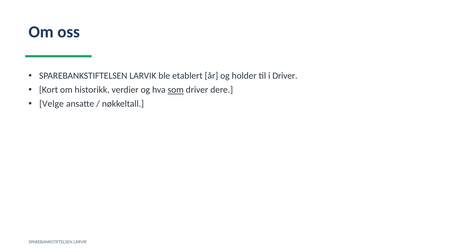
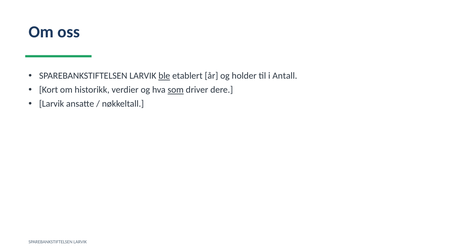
ble underline: none -> present (164, 76)
i Driver: Driver -> Antall (285, 76)
Velge: Velge -> Larvik (52, 104)
